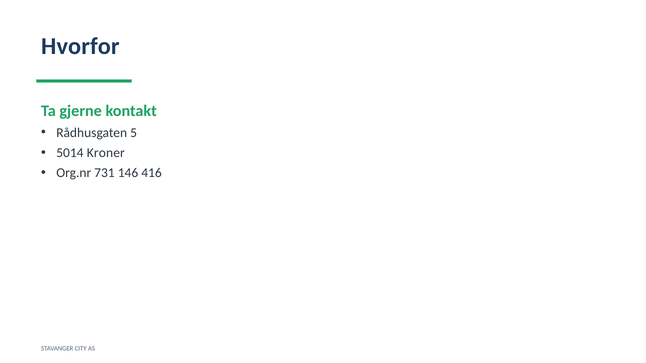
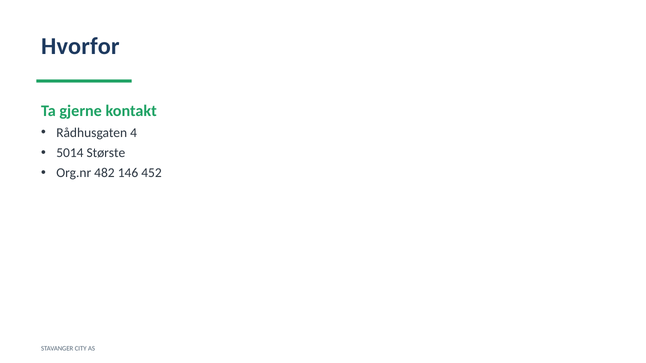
5: 5 -> 4 (134, 133)
Kroner: Kroner -> Største (106, 153)
731: 731 -> 482 (104, 173)
416: 416 -> 452 (152, 173)
